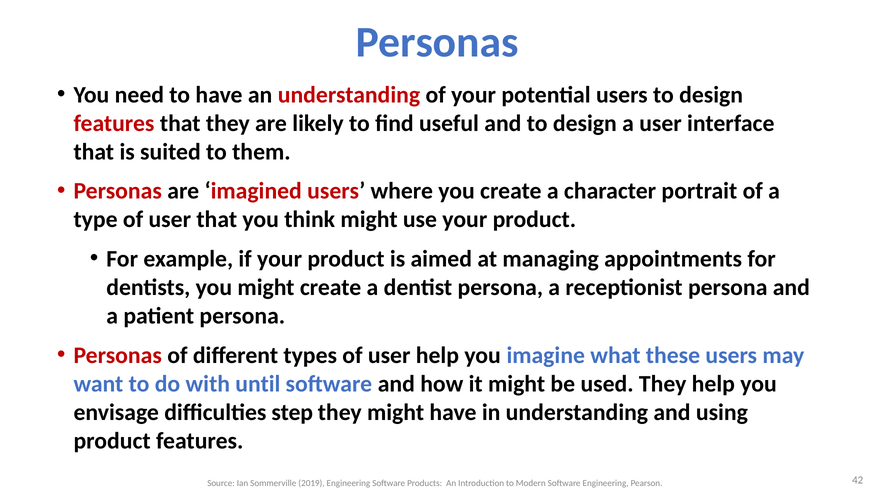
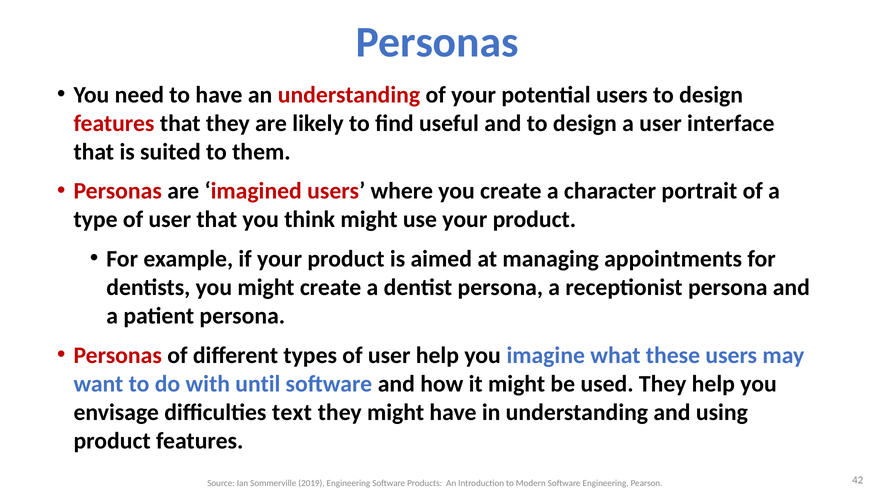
step: step -> text (292, 413)
